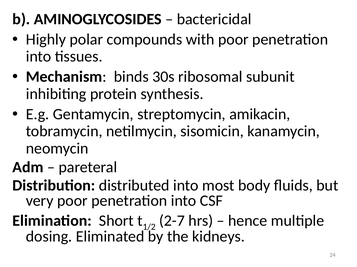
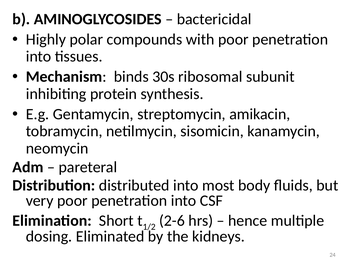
2-7: 2-7 -> 2-6 (172, 221)
